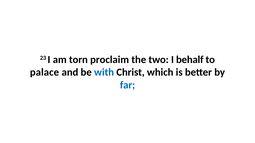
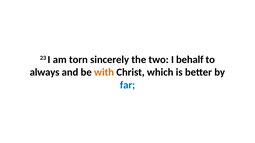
proclaim: proclaim -> sincerely (110, 60)
palace: palace -> always (45, 72)
with colour: blue -> orange (104, 72)
